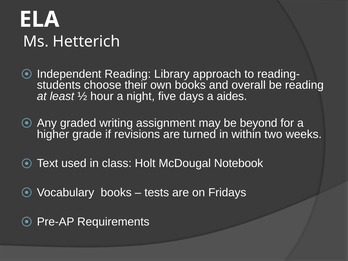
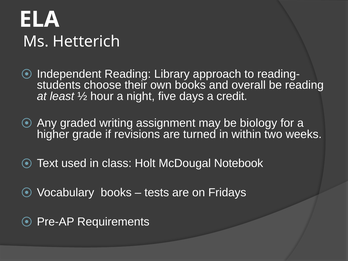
aides: aides -> credit (232, 96)
beyond: beyond -> biology (259, 123)
